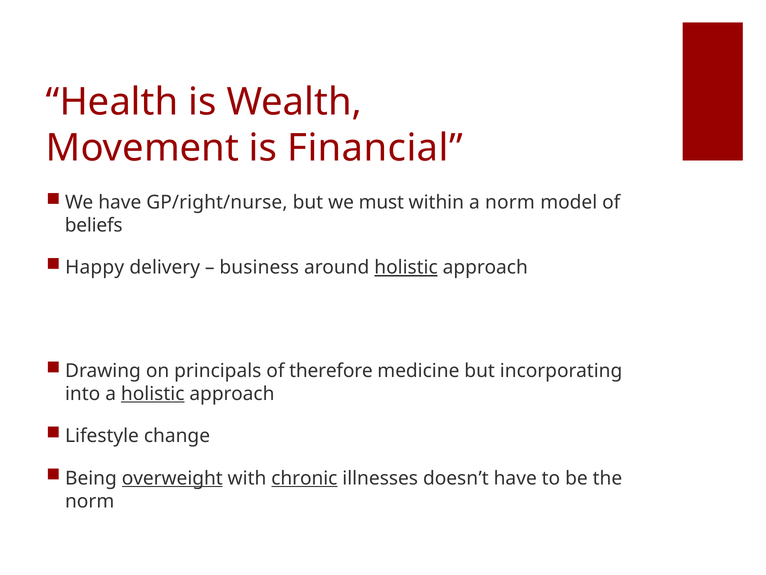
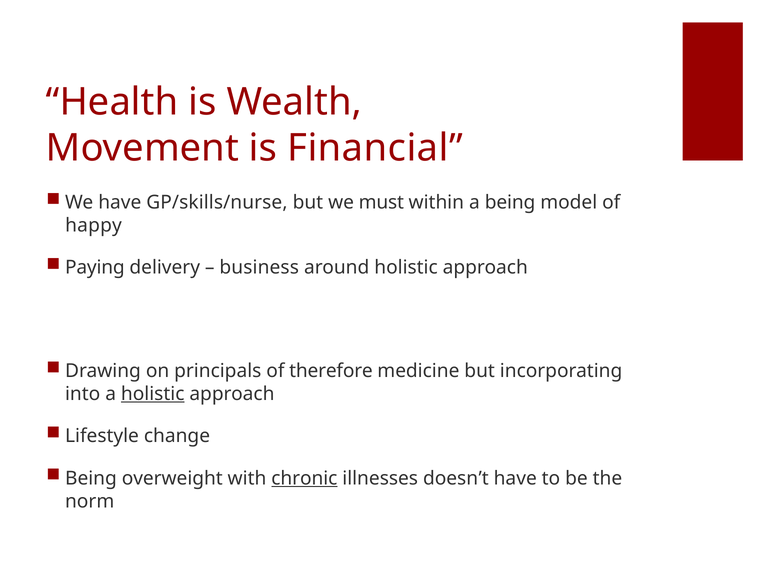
GP/right/nurse: GP/right/nurse -> GP/skills/nurse (217, 202)
a norm: norm -> being (510, 202)
beliefs: beliefs -> happy (94, 225)
Happy: Happy -> Paying (95, 267)
holistic underline: present -> none (406, 267)
overweight underline: present -> none (172, 478)
